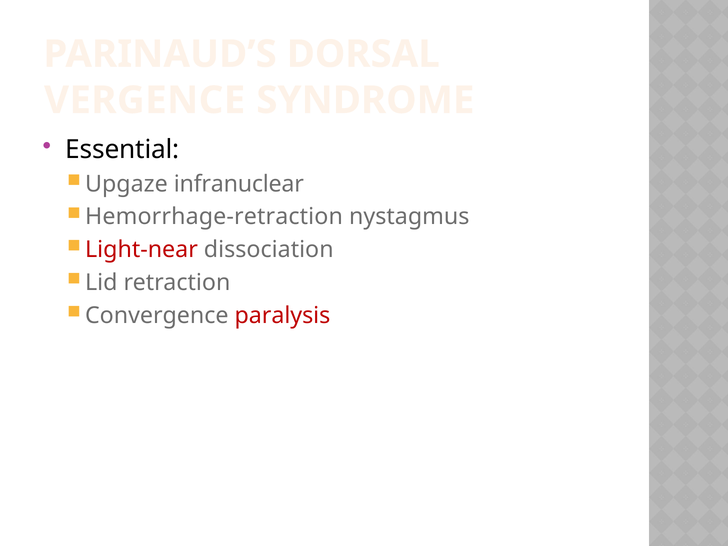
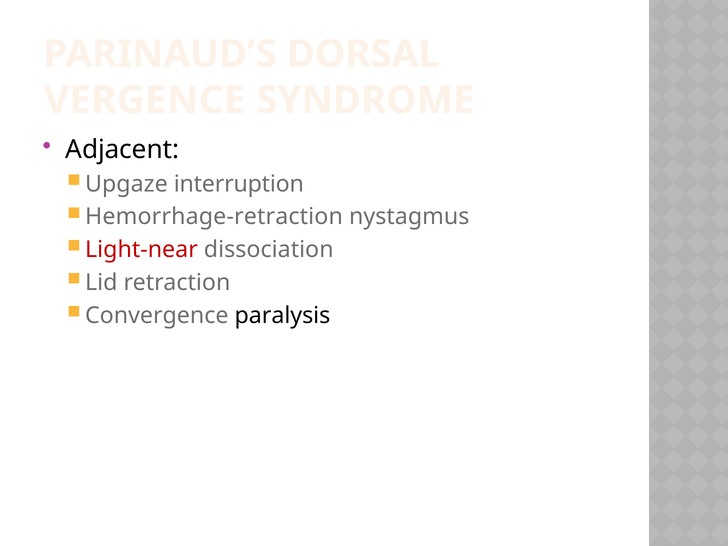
Essential: Essential -> Adjacent (122, 149)
infranuclear: infranuclear -> interruption (239, 184)
paralysis colour: red -> black (282, 316)
